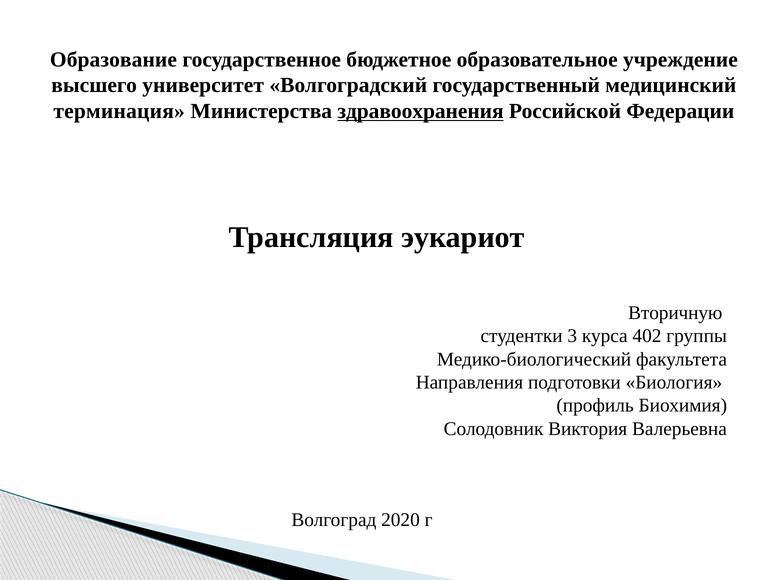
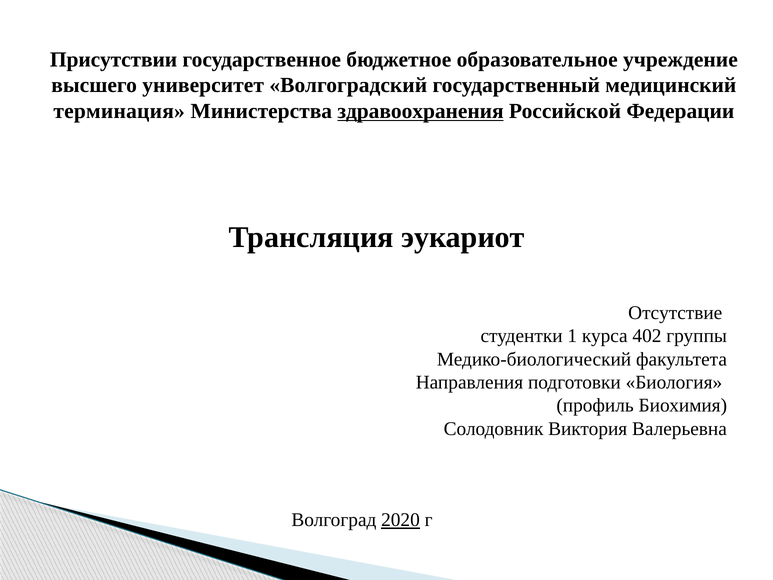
Образование: Образование -> Присутствии (114, 60)
Вторичную: Вторичную -> Отсутствие (675, 313)
3: 3 -> 1 (572, 336)
2020 underline: none -> present (400, 520)
